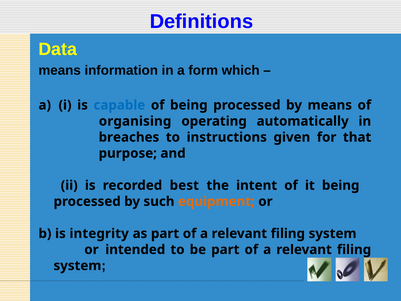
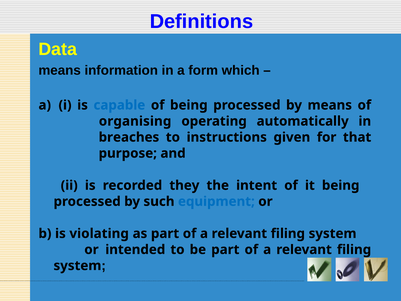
best: best -> they (184, 185)
equipment colour: orange -> blue (216, 201)
integrity: integrity -> violating (99, 233)
